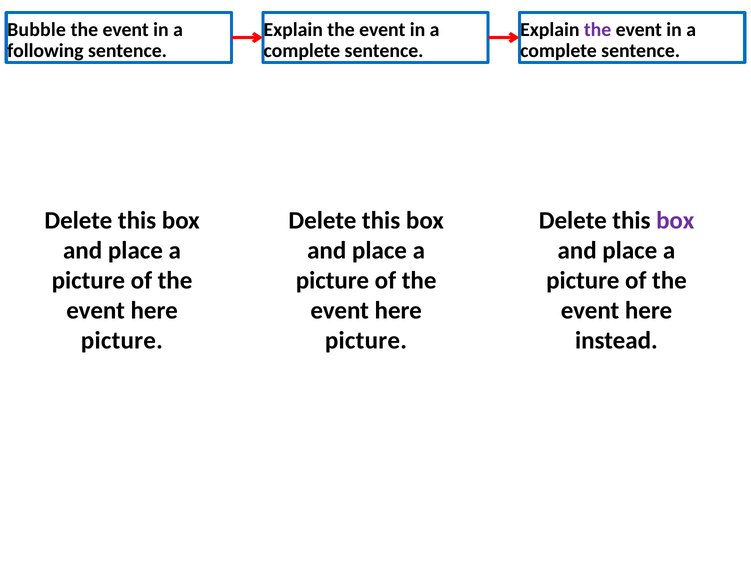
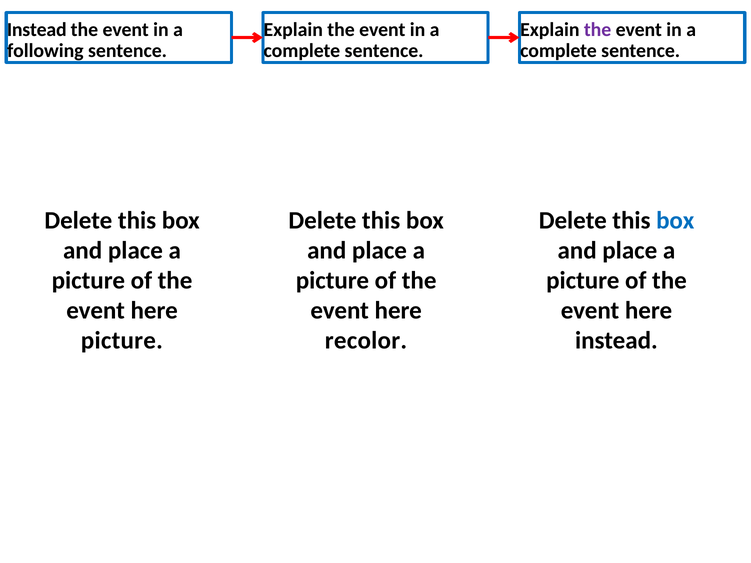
Bubble: Bubble -> Instead (37, 30)
box colour: purple -> blue (675, 221)
picture: picture -> recolor (366, 341)
